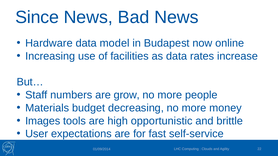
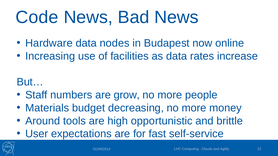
Since: Since -> Code (37, 17)
model: model -> nodes (115, 43)
Images: Images -> Around (43, 121)
